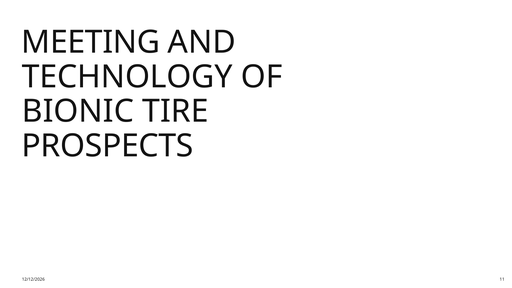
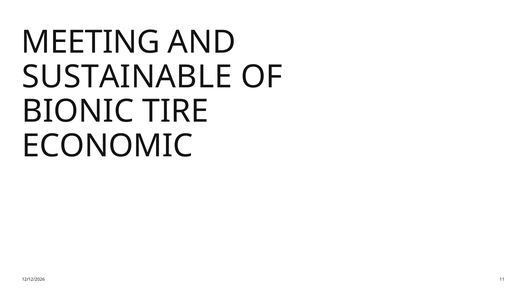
TECHNOLOGY: TECHNOLOGY -> SUSTAINABLE (127, 77)
PROSPECTS: PROSPECTS -> ECONOMIC (107, 146)
